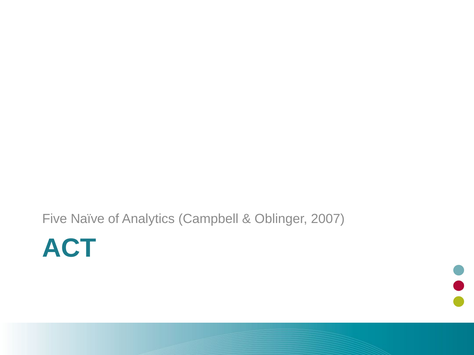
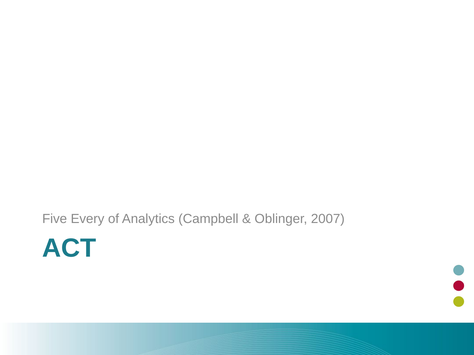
Naïve: Naïve -> Every (88, 219)
